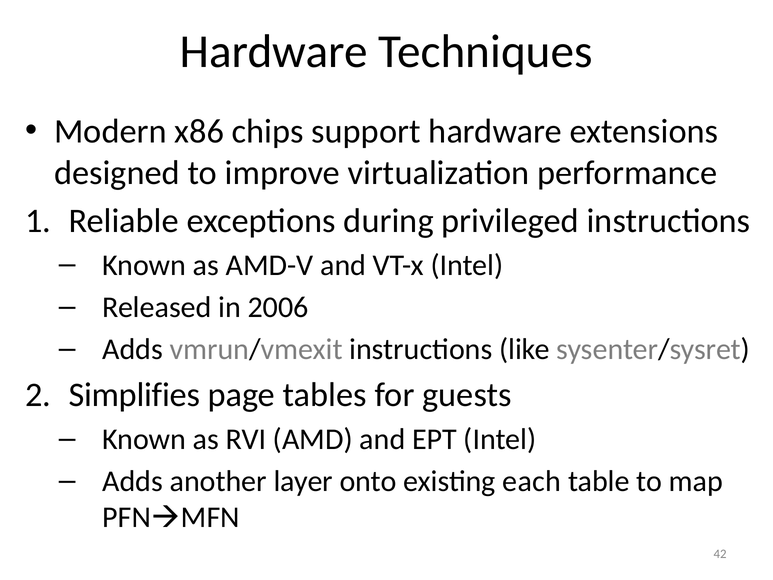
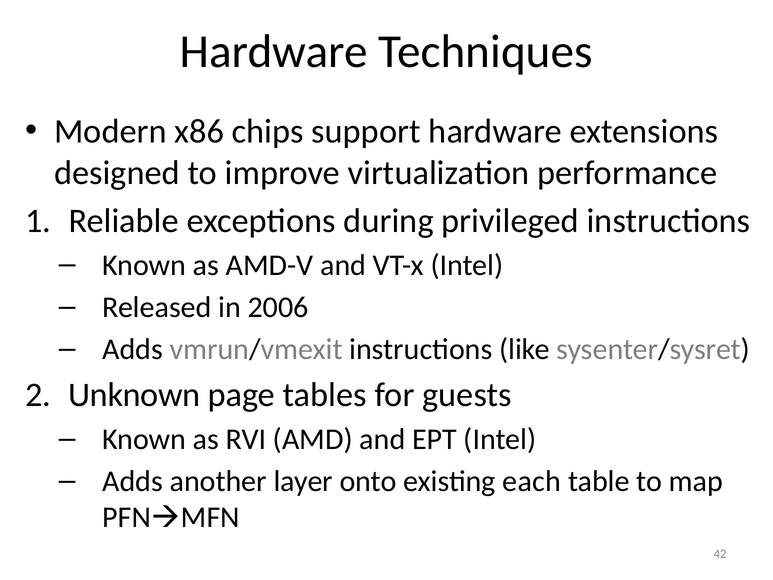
Simplifies: Simplifies -> Unknown (134, 395)
